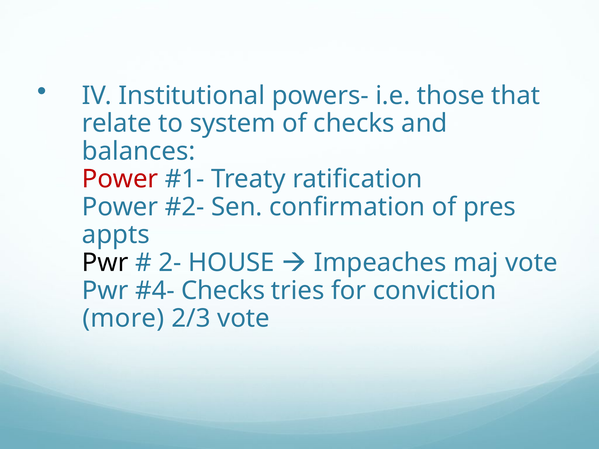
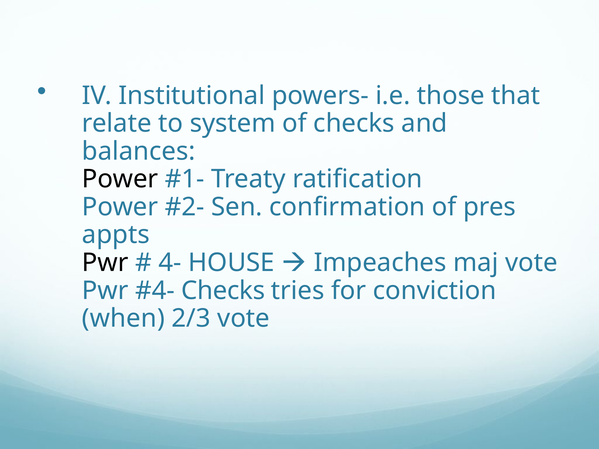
Power colour: red -> black (120, 179)
2-: 2- -> 4- (170, 263)
more: more -> when (123, 319)
